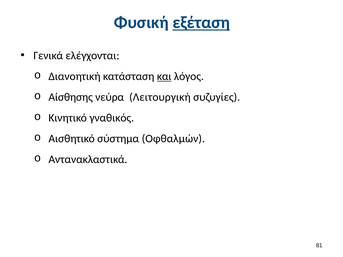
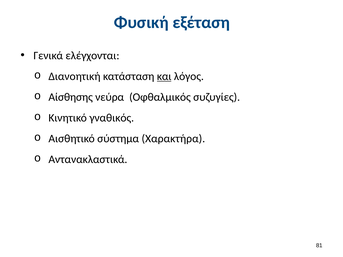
εξέταση underline: present -> none (201, 23)
Λειτουργική: Λειτουργική -> Οφθαλμικός (160, 97)
Οφθαλμών: Οφθαλμών -> Χαρακτήρα (173, 139)
